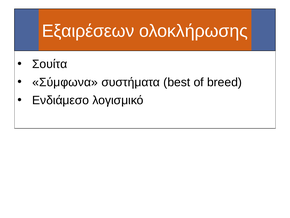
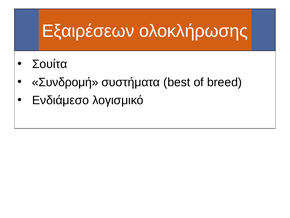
Σύμφωνα: Σύμφωνα -> Συνδρομή (65, 82)
